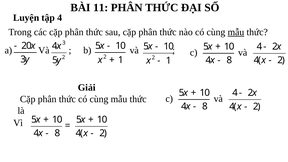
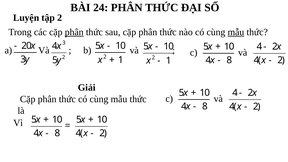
11: 11 -> 24 (101, 8)
tập 4: 4 -> 2 (60, 18)
phân underline: none -> present (74, 32)
